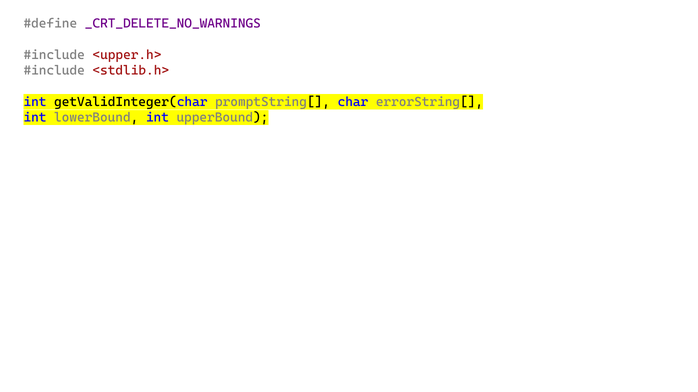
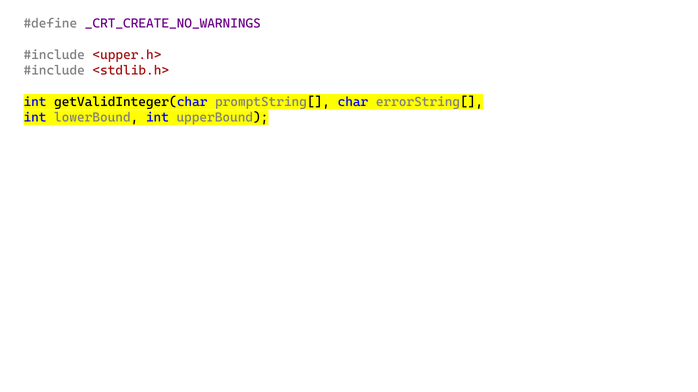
_CRT_DELETE_NO_WARNINGS: _CRT_DELETE_NO_WARNINGS -> _CRT_CREATE_NO_WARNINGS (173, 24)
